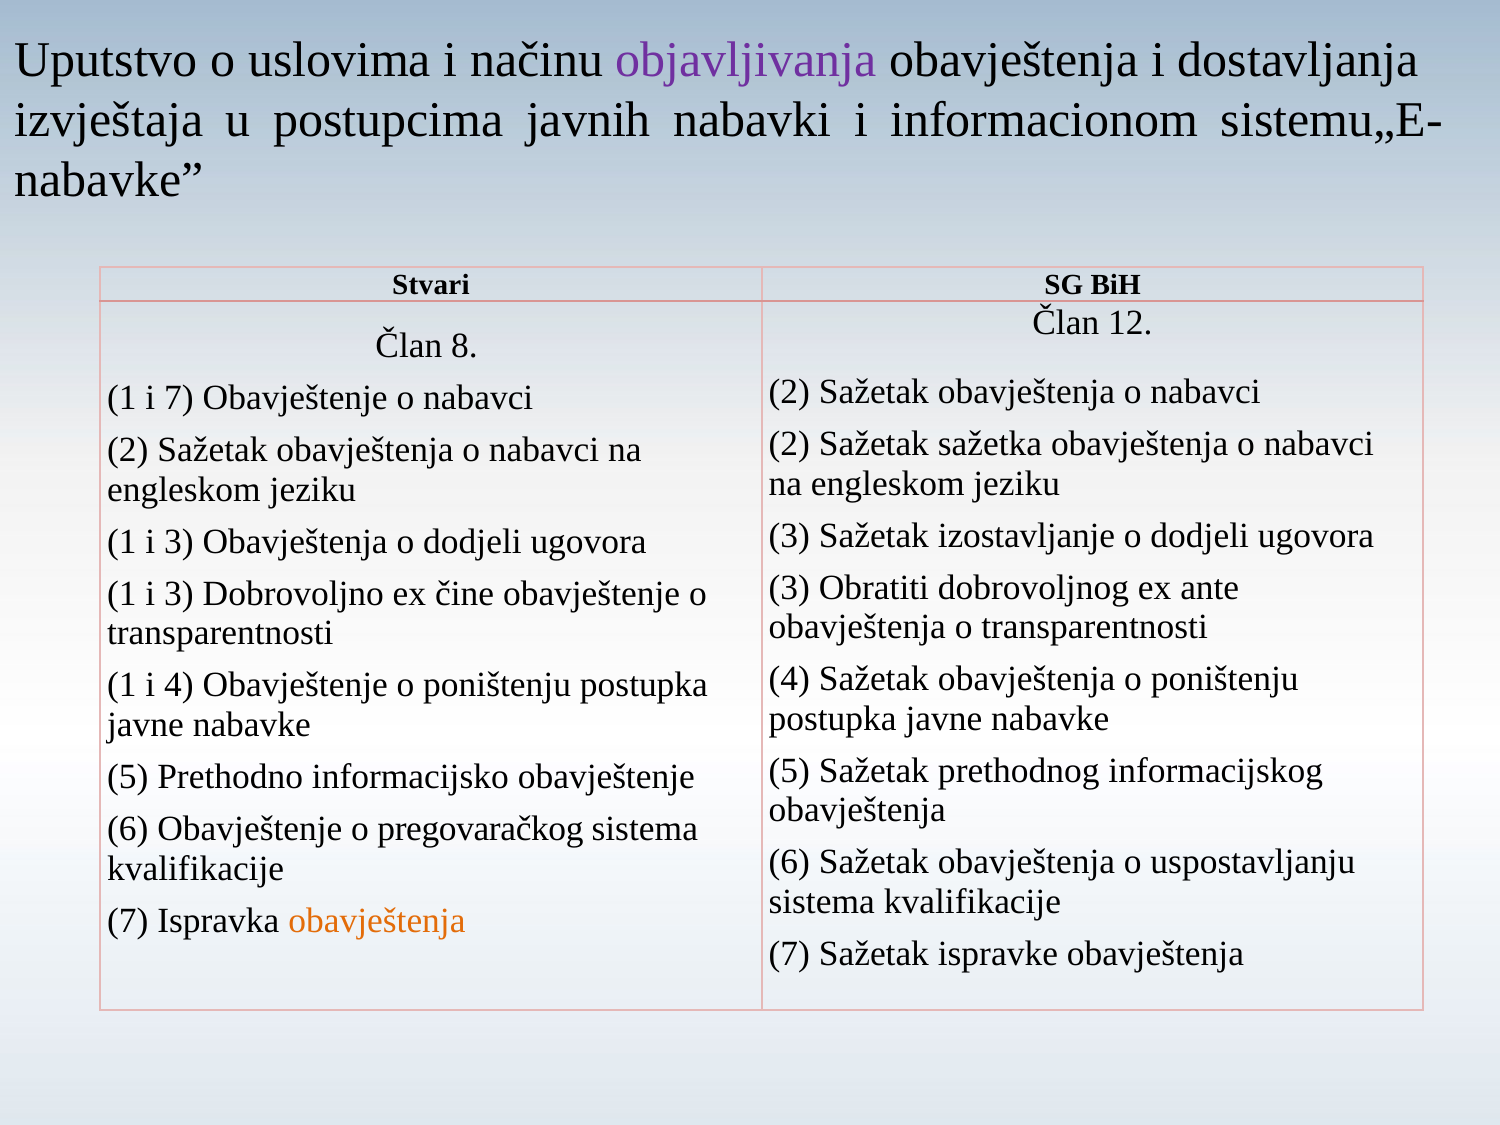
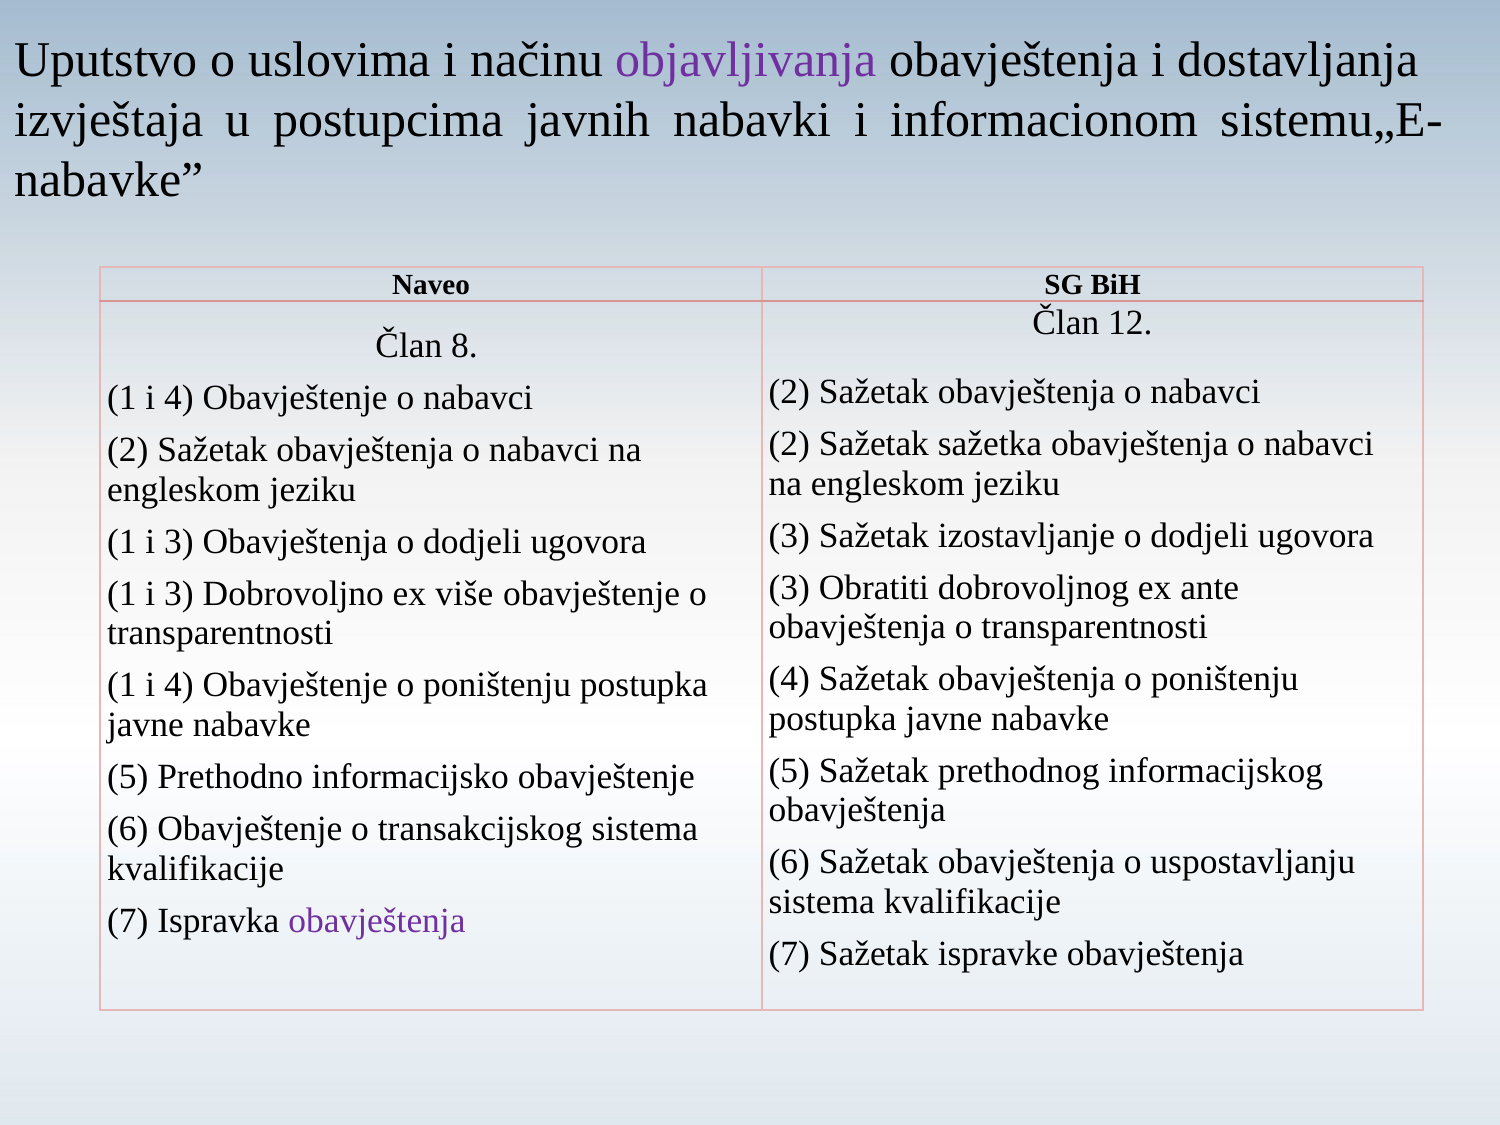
Stvari: Stvari -> Naveo (431, 285)
7: 7 -> 4 (179, 398)
čine: čine -> više (464, 594)
pregovaračkog: pregovaračkog -> transakcijskog (480, 829)
obavještenja colour: orange -> purple (377, 920)
